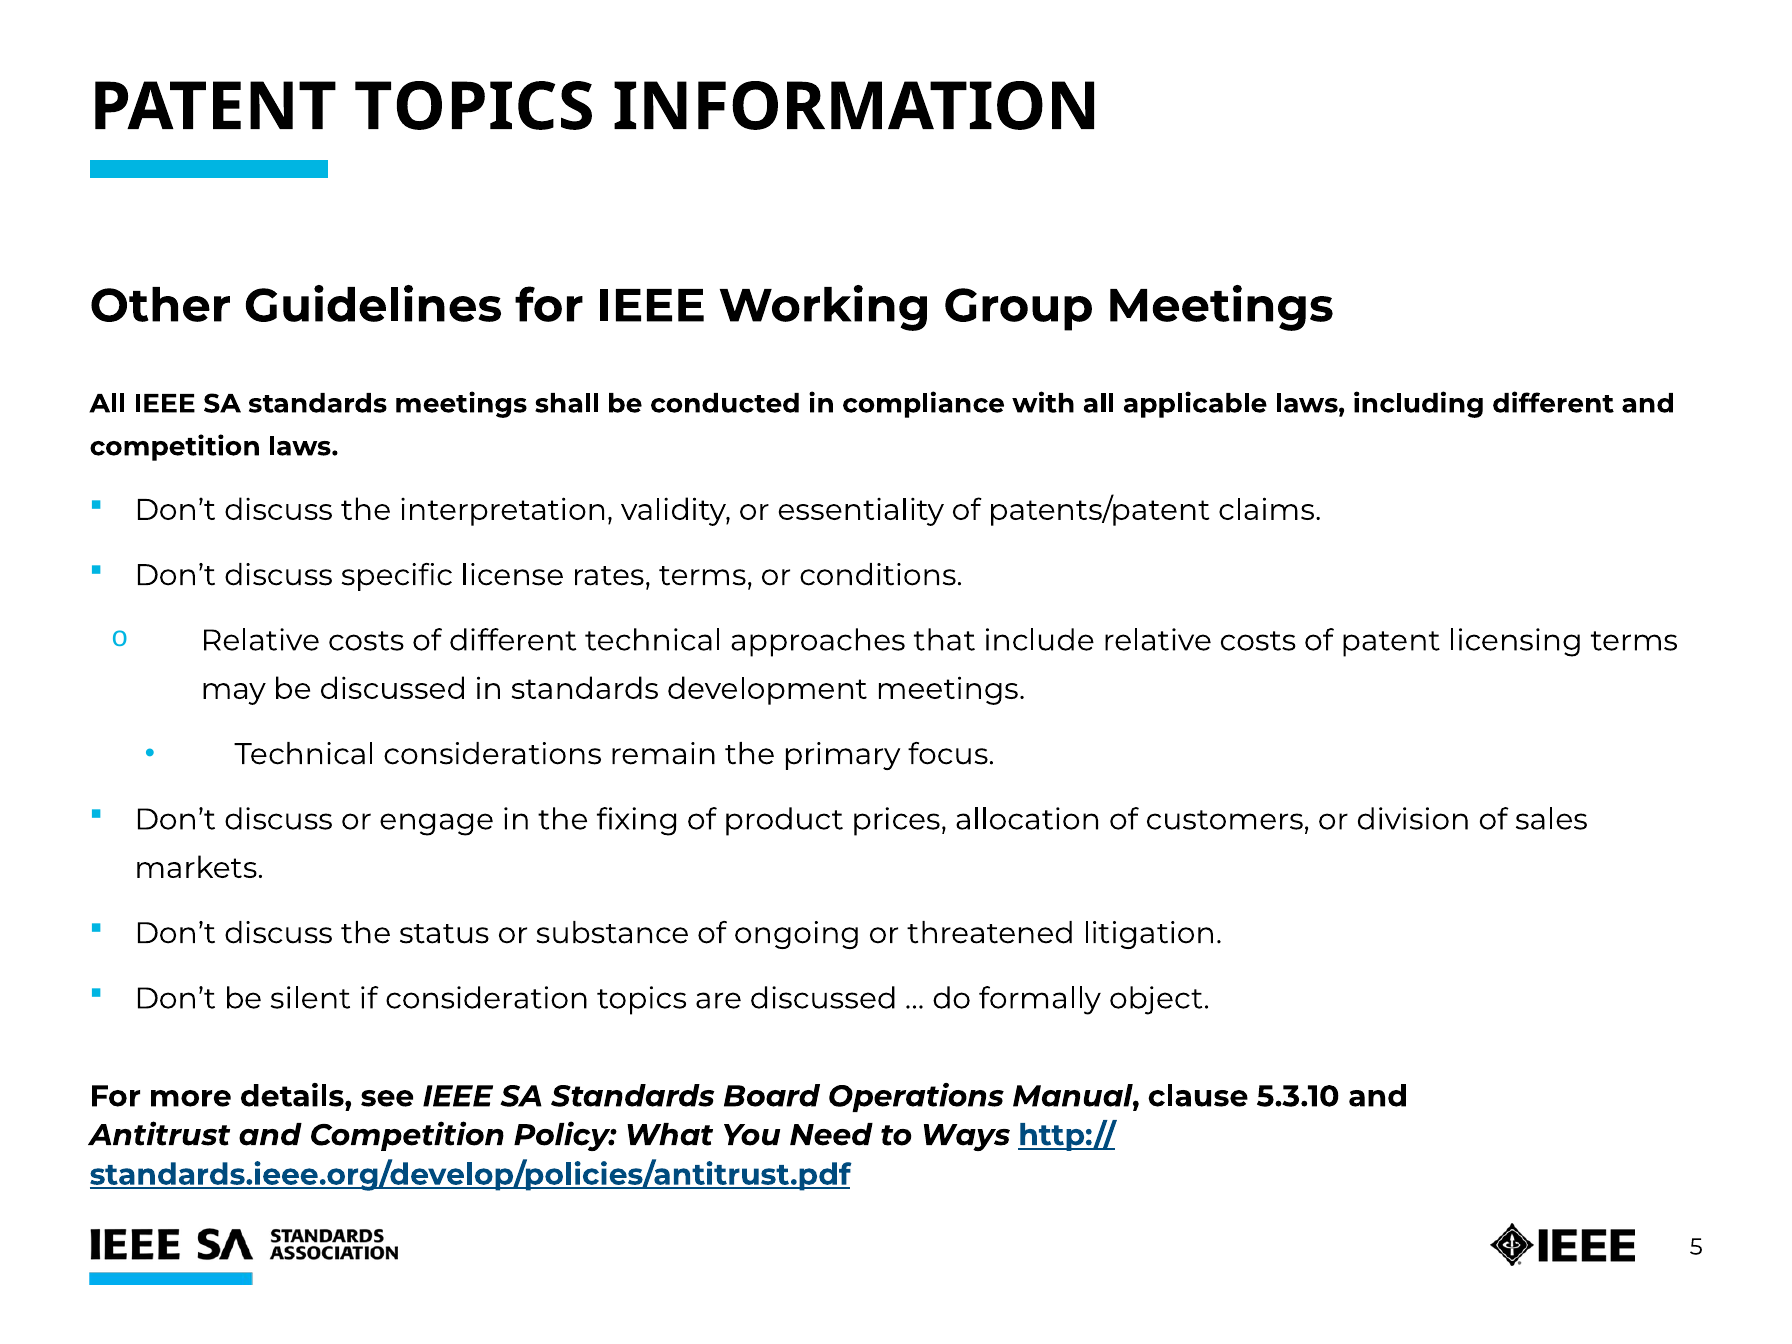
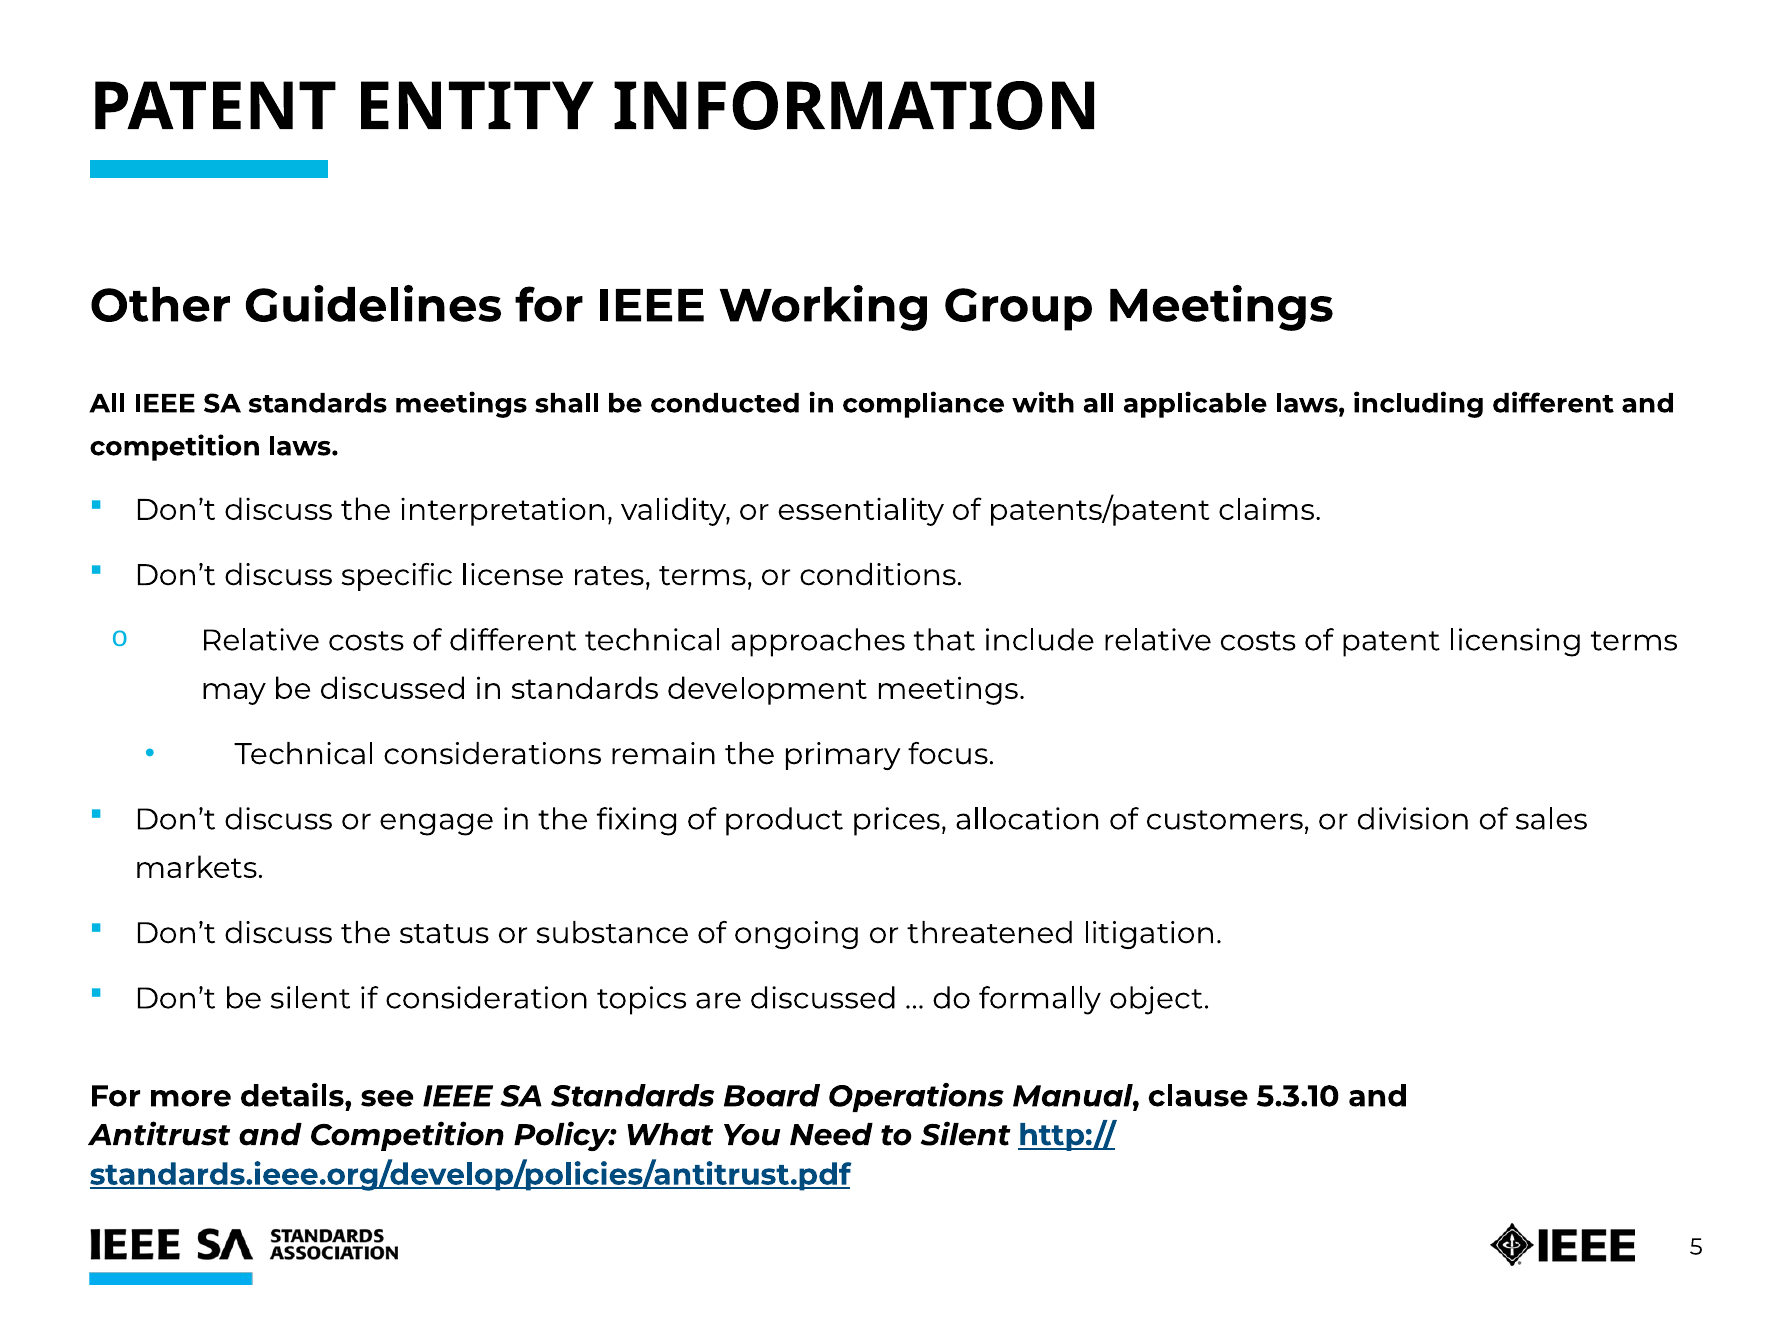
PATENT TOPICS: TOPICS -> ENTITY (474, 107)
to Ways: Ways -> Silent (966, 1135)
